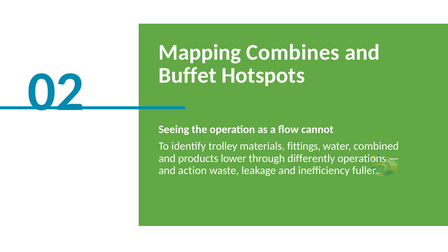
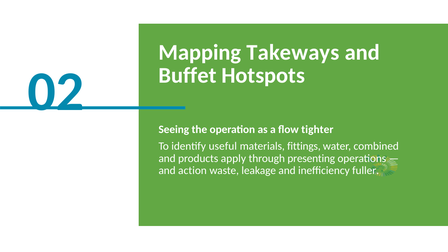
Combines: Combines -> Takeways (293, 52)
cannot: cannot -> tighter (317, 130)
trolley: trolley -> useful (223, 146)
lower: lower -> apply (233, 158)
differently: differently -> presenting (311, 158)
